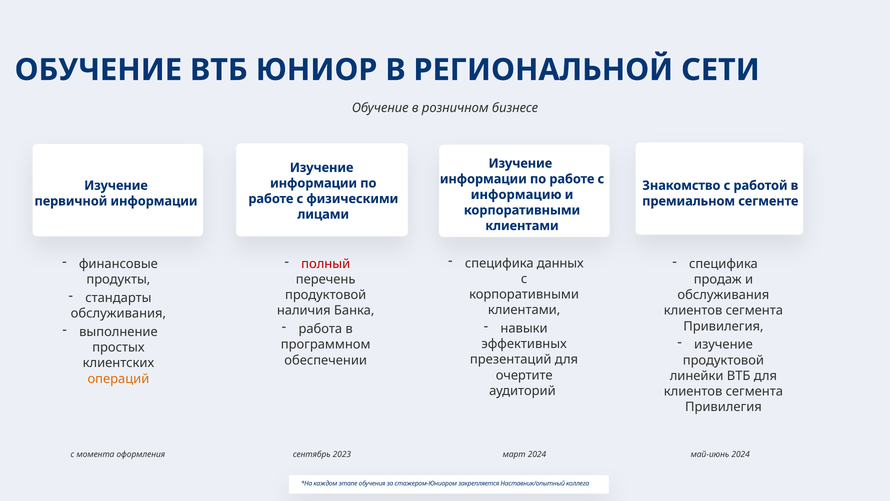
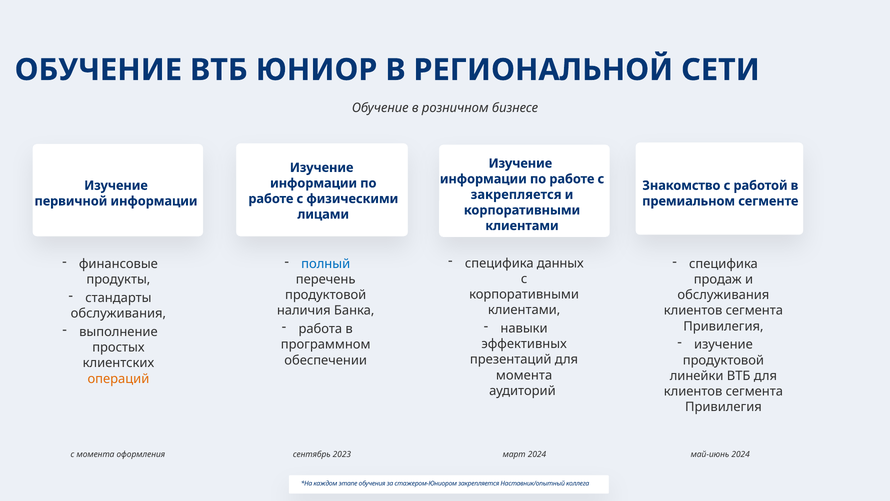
информацию: информацию -> закрепляется (516, 194)
полный colour: red -> blue (326, 264)
очертите: очертите -> момента (524, 375)
